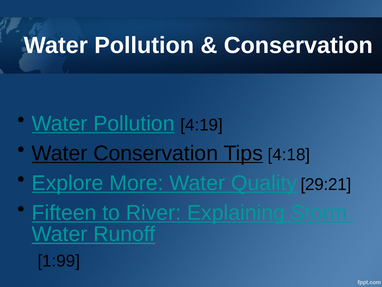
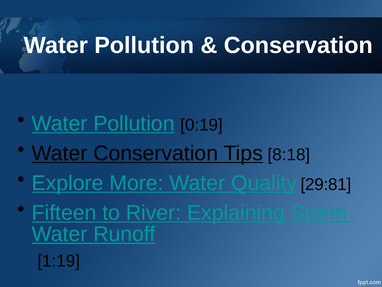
4:19: 4:19 -> 0:19 (202, 125)
4:18: 4:18 -> 8:18 (289, 154)
29:21: 29:21 -> 29:81 (326, 184)
1:99: 1:99 -> 1:19 (59, 260)
